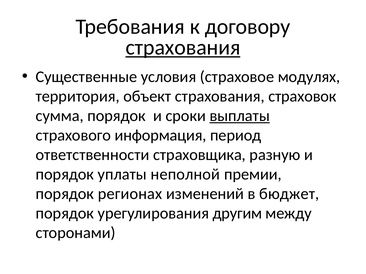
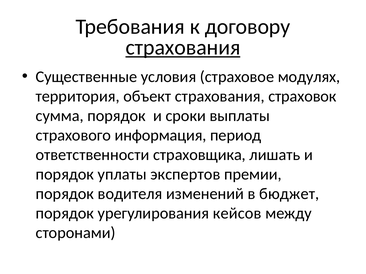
выплаты underline: present -> none (240, 116)
разную: разную -> лишать (275, 155)
неполной: неполной -> экспертов (185, 174)
регионах: регионах -> водителя (130, 194)
другим: другим -> кейсов (237, 214)
